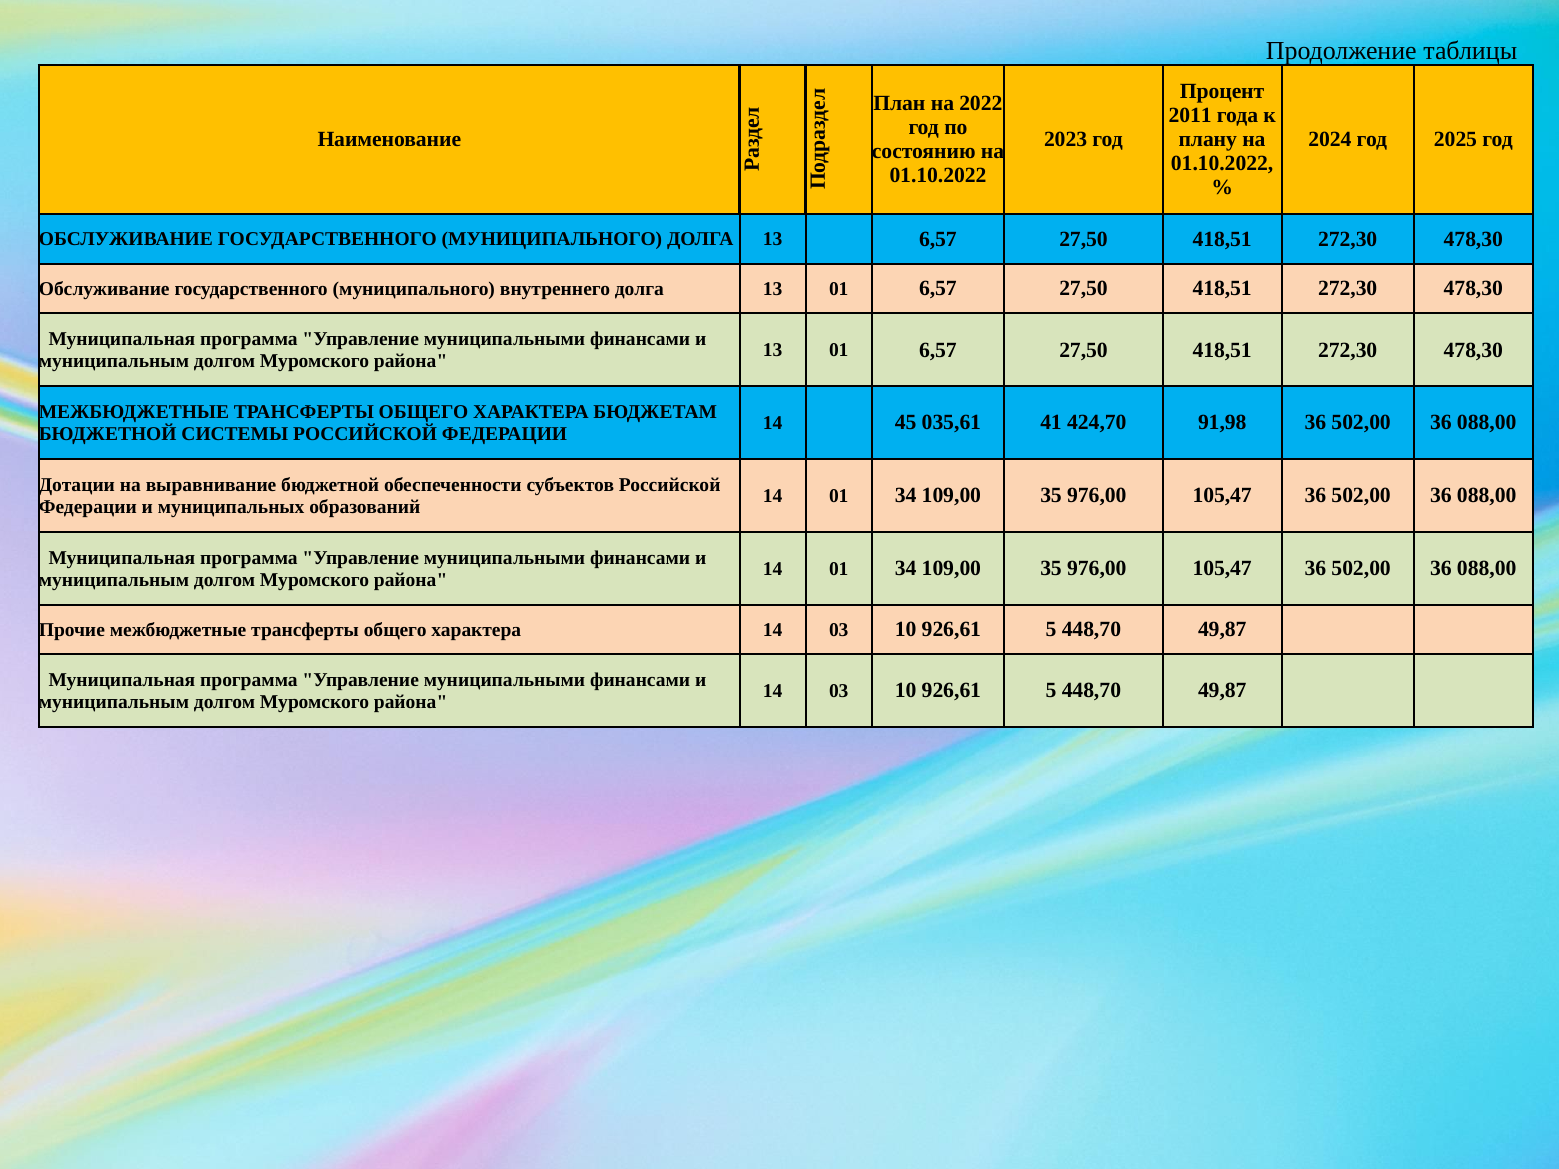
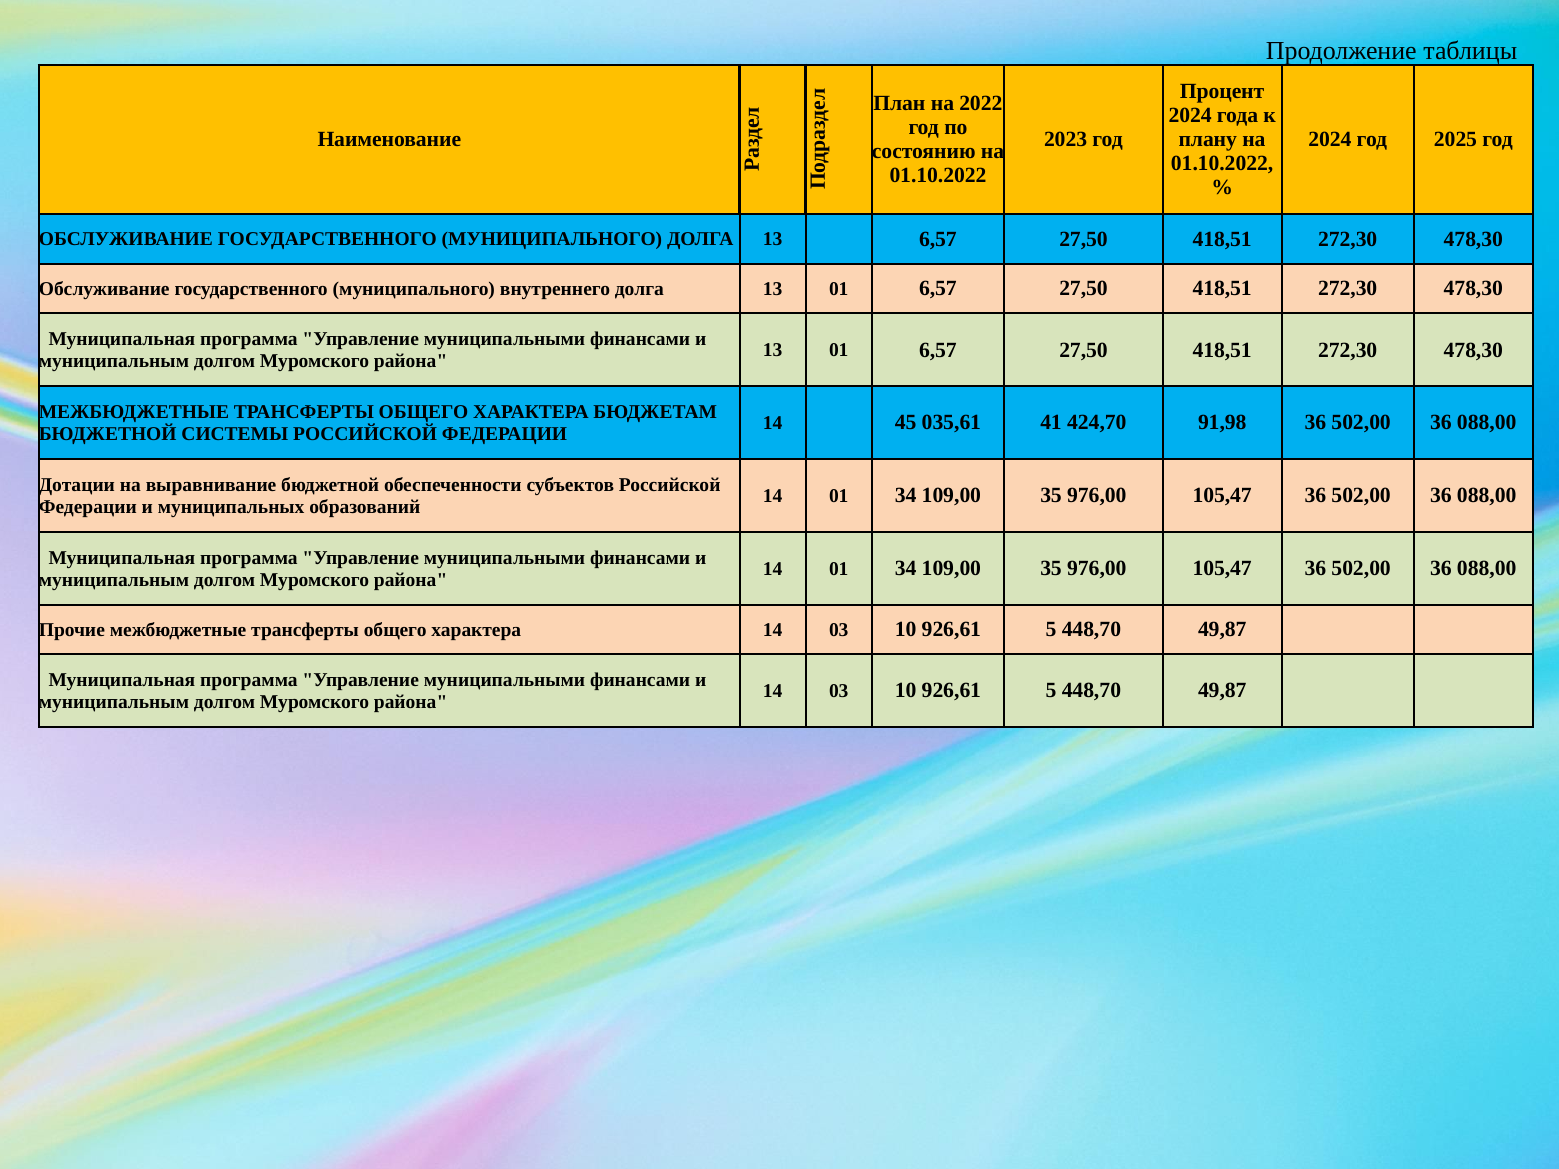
2011: 2011 -> 2024 (1190, 116)
